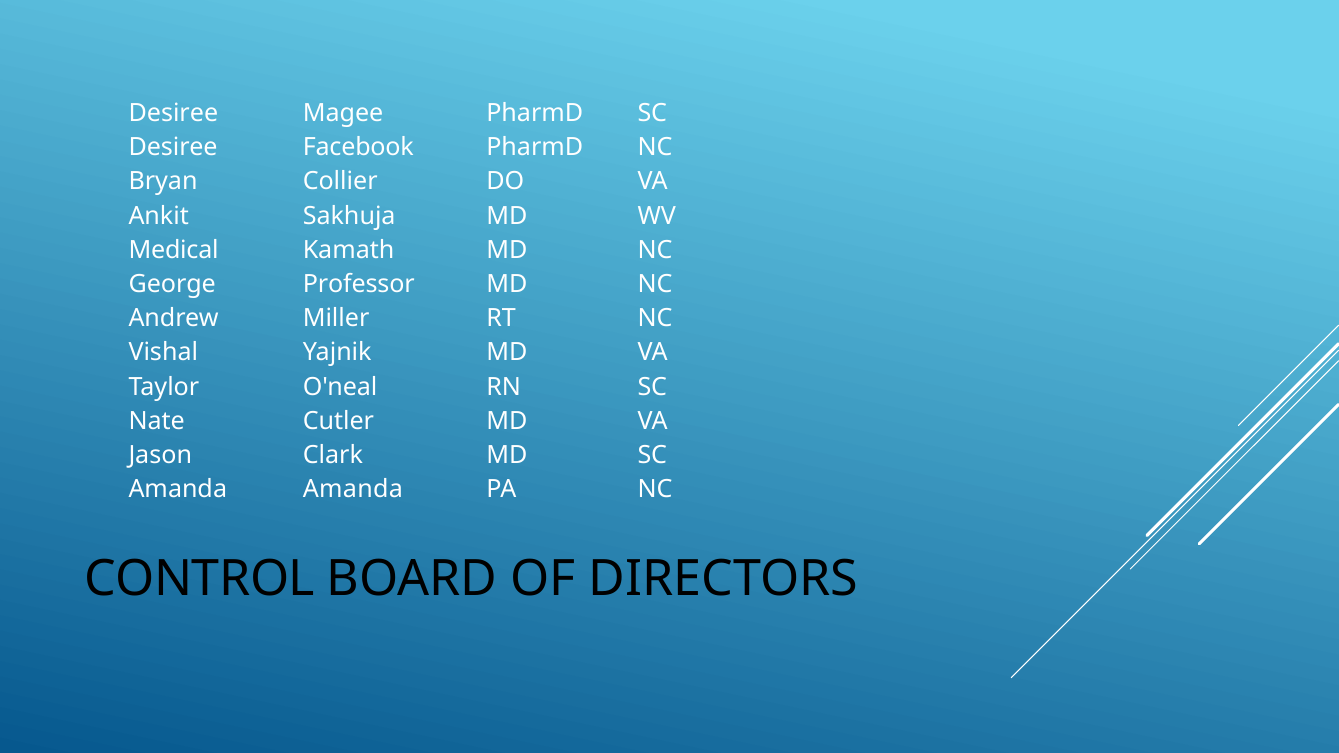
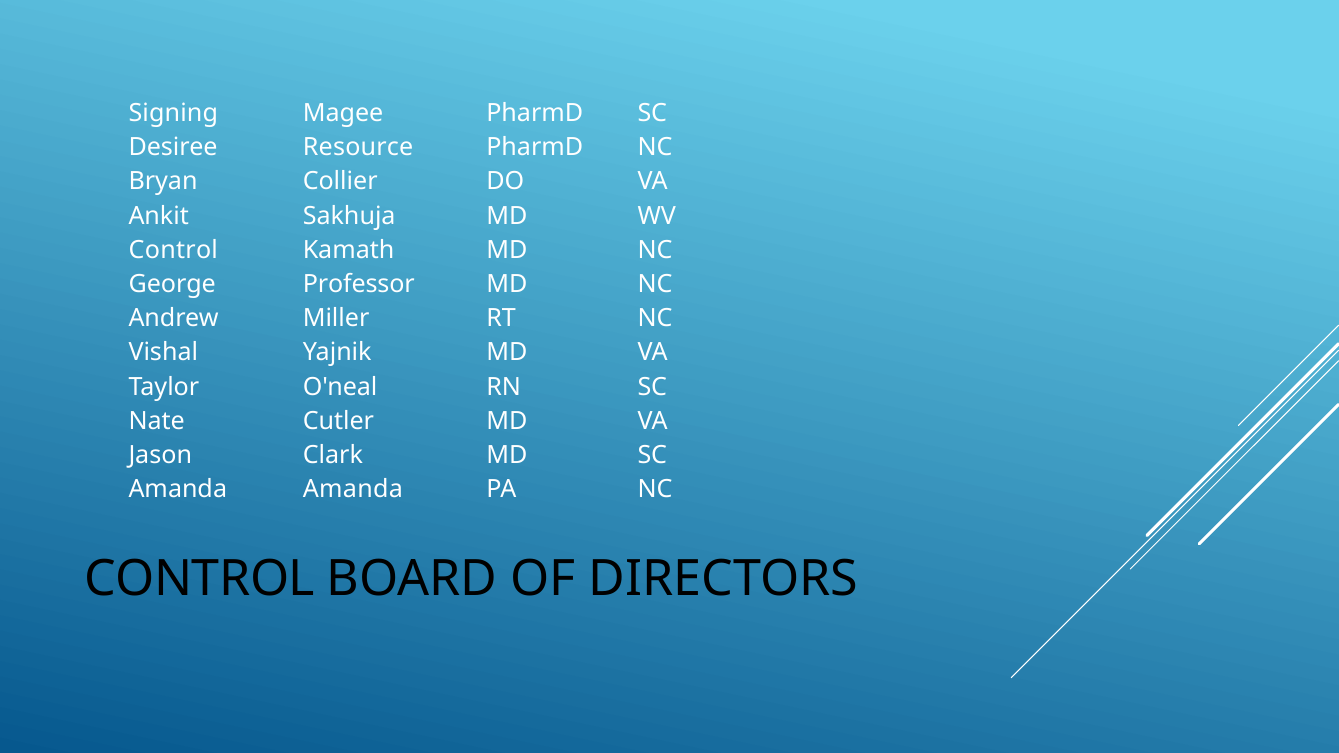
Desiree: Desiree -> Signing (173, 113)
Facebook: Facebook -> Resource (358, 148)
Medical: Medical -> Control (173, 250)
